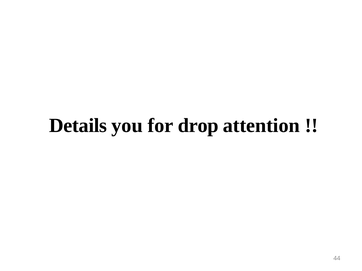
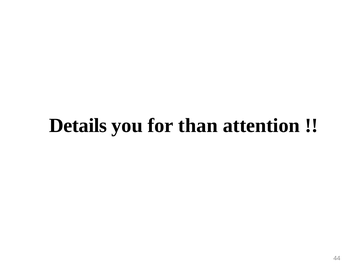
drop: drop -> than (198, 126)
